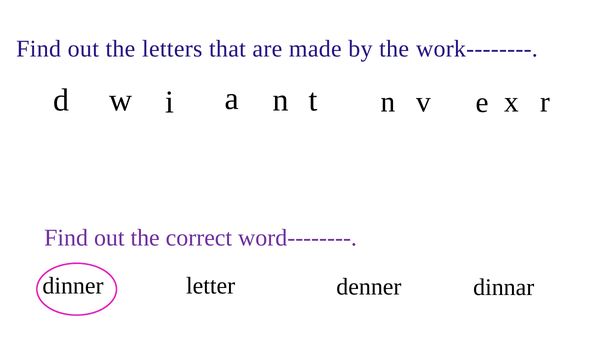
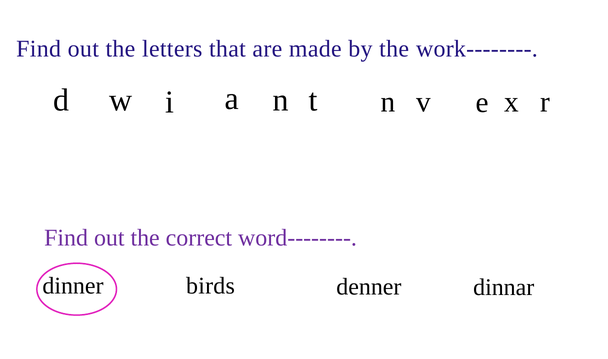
letter: letter -> birds (210, 286)
